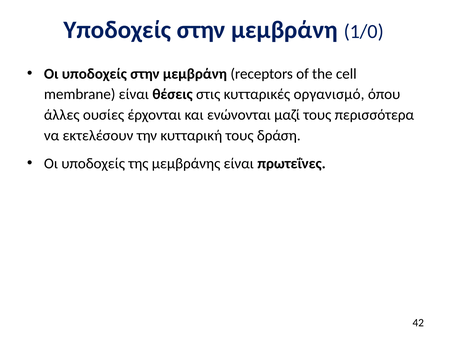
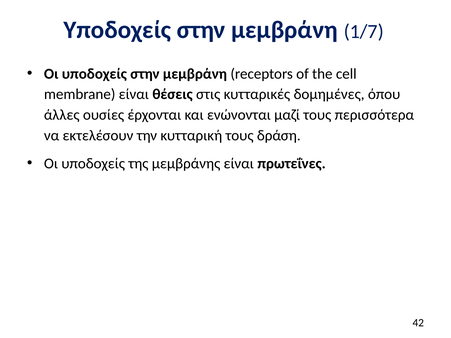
1/0: 1/0 -> 1/7 (364, 32)
οργανισμό: οργανισμό -> δομημένες (329, 94)
